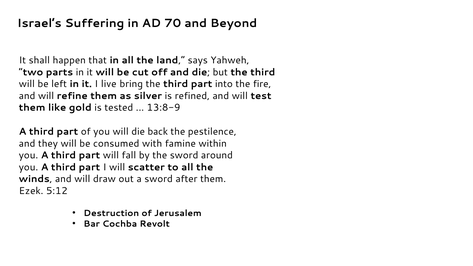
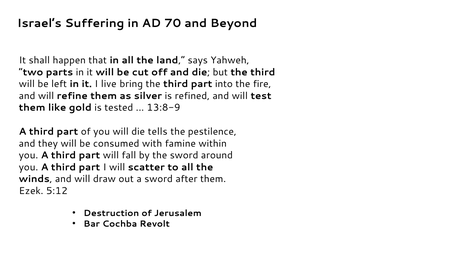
back: back -> tells (158, 132)
